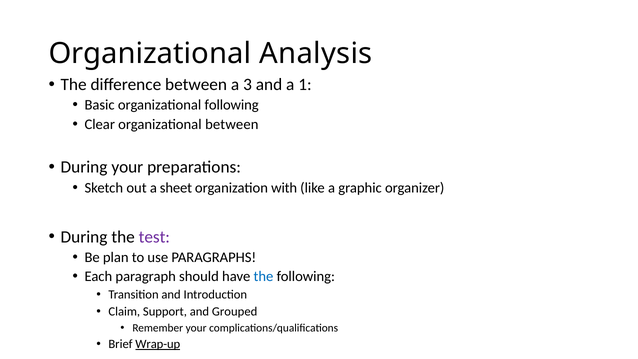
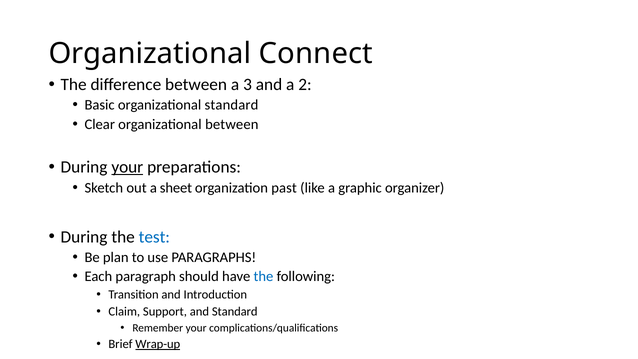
Analysis: Analysis -> Connect (316, 54)
1: 1 -> 2 (305, 84)
organizational following: following -> standard (231, 105)
your underline: none -> present (127, 167)
with: with -> past (284, 188)
test colour: purple -> blue (154, 237)
and Grouped: Grouped -> Standard (235, 311)
